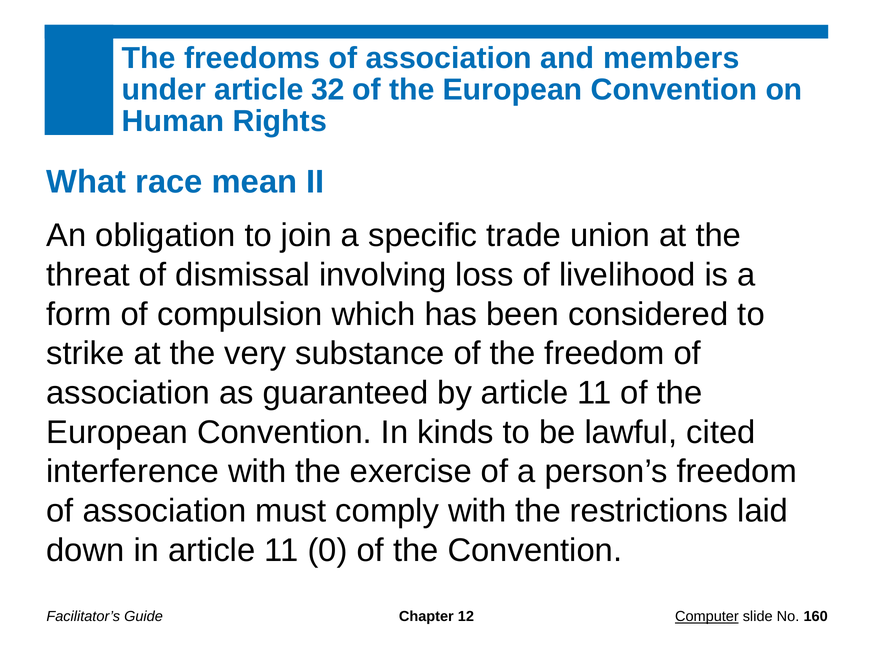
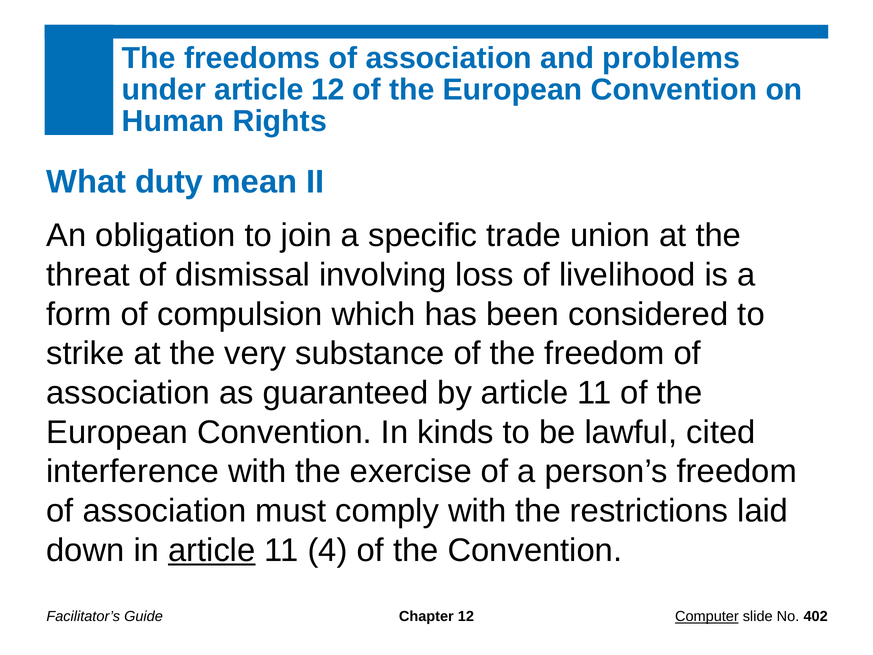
members: members -> problems (671, 58)
article 32: 32 -> 12 (328, 90)
race: race -> duty (169, 182)
article underline: none -> present (212, 550)
0: 0 -> 4 (328, 550)
160: 160 -> 402 (816, 616)
